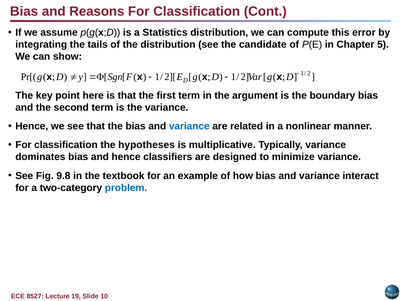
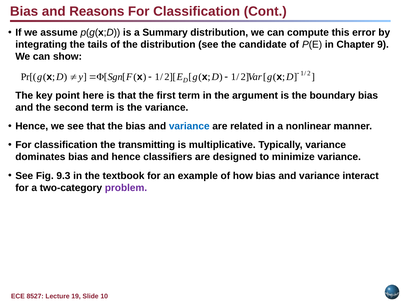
Statistics: Statistics -> Summary (165, 33)
5: 5 -> 9 (383, 45)
hypotheses: hypotheses -> transmitting (147, 145)
9.8: 9.8 -> 9.3 (63, 176)
problem colour: blue -> purple (126, 188)
